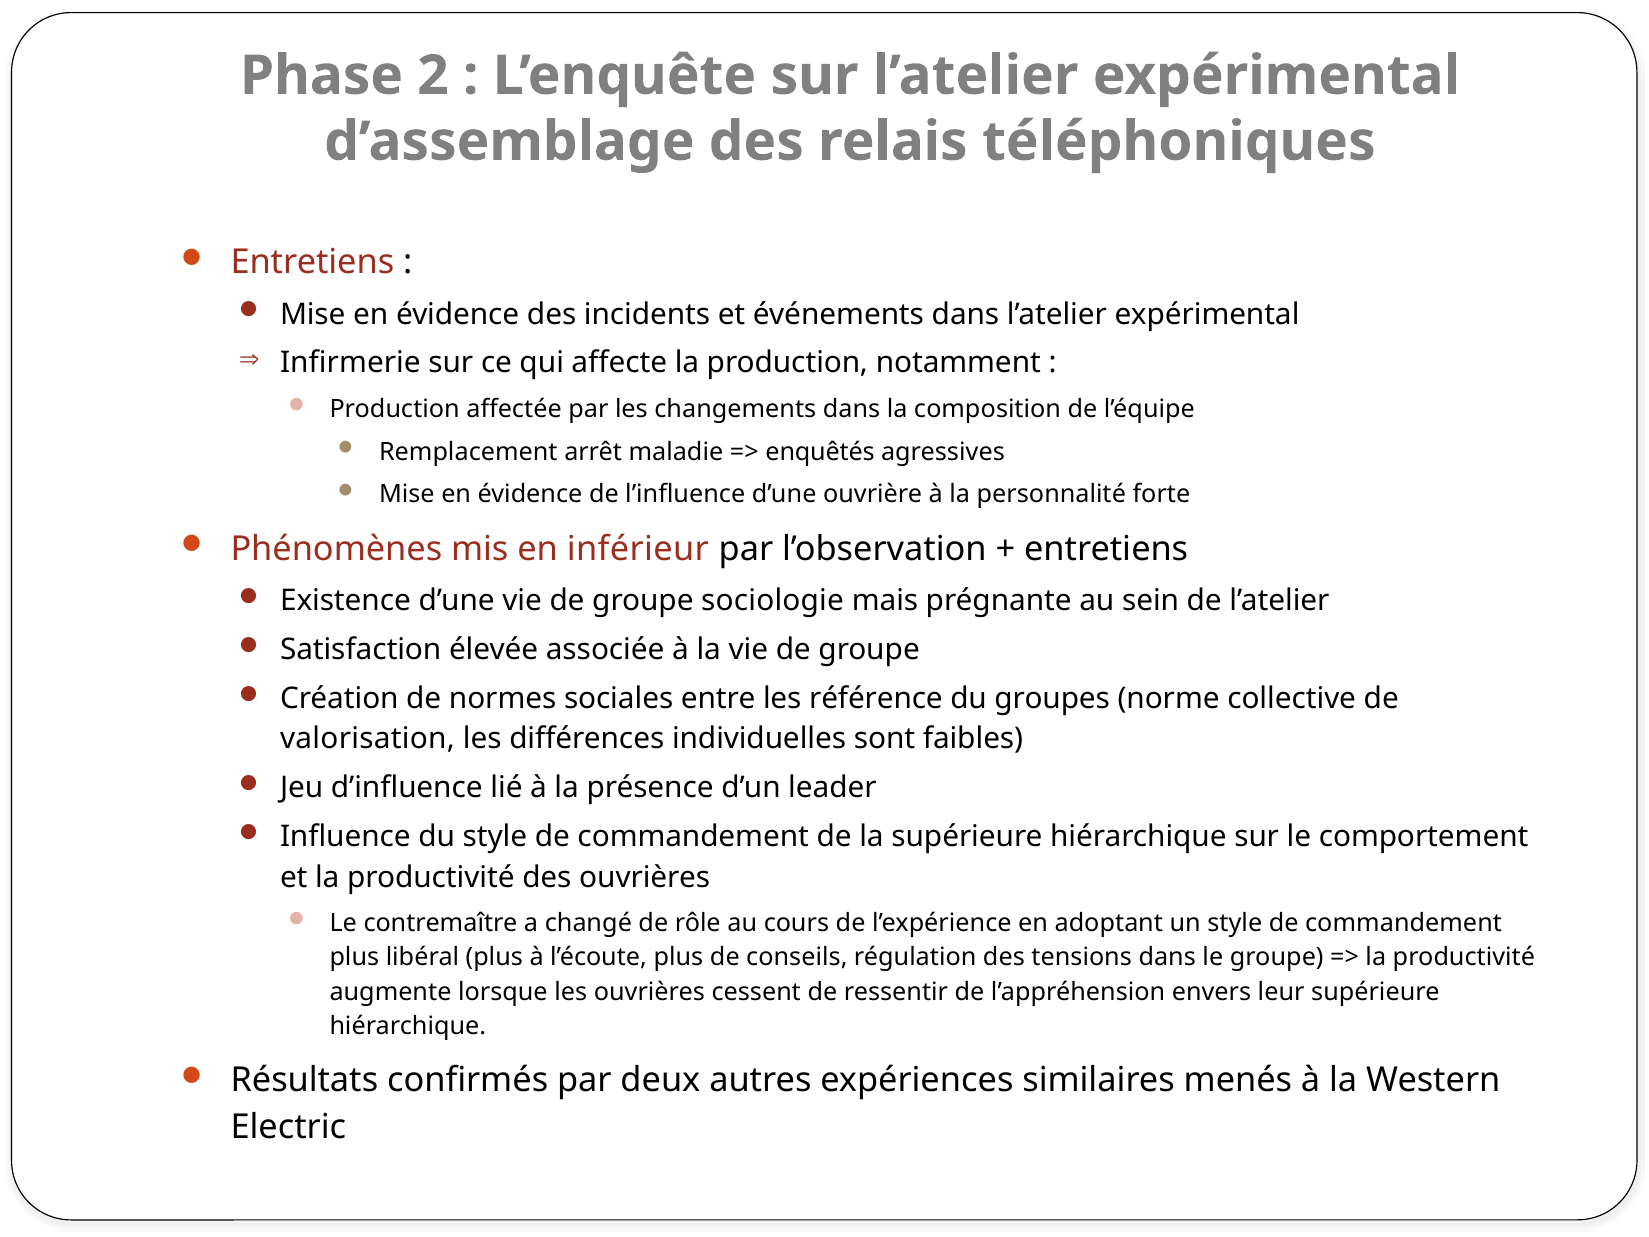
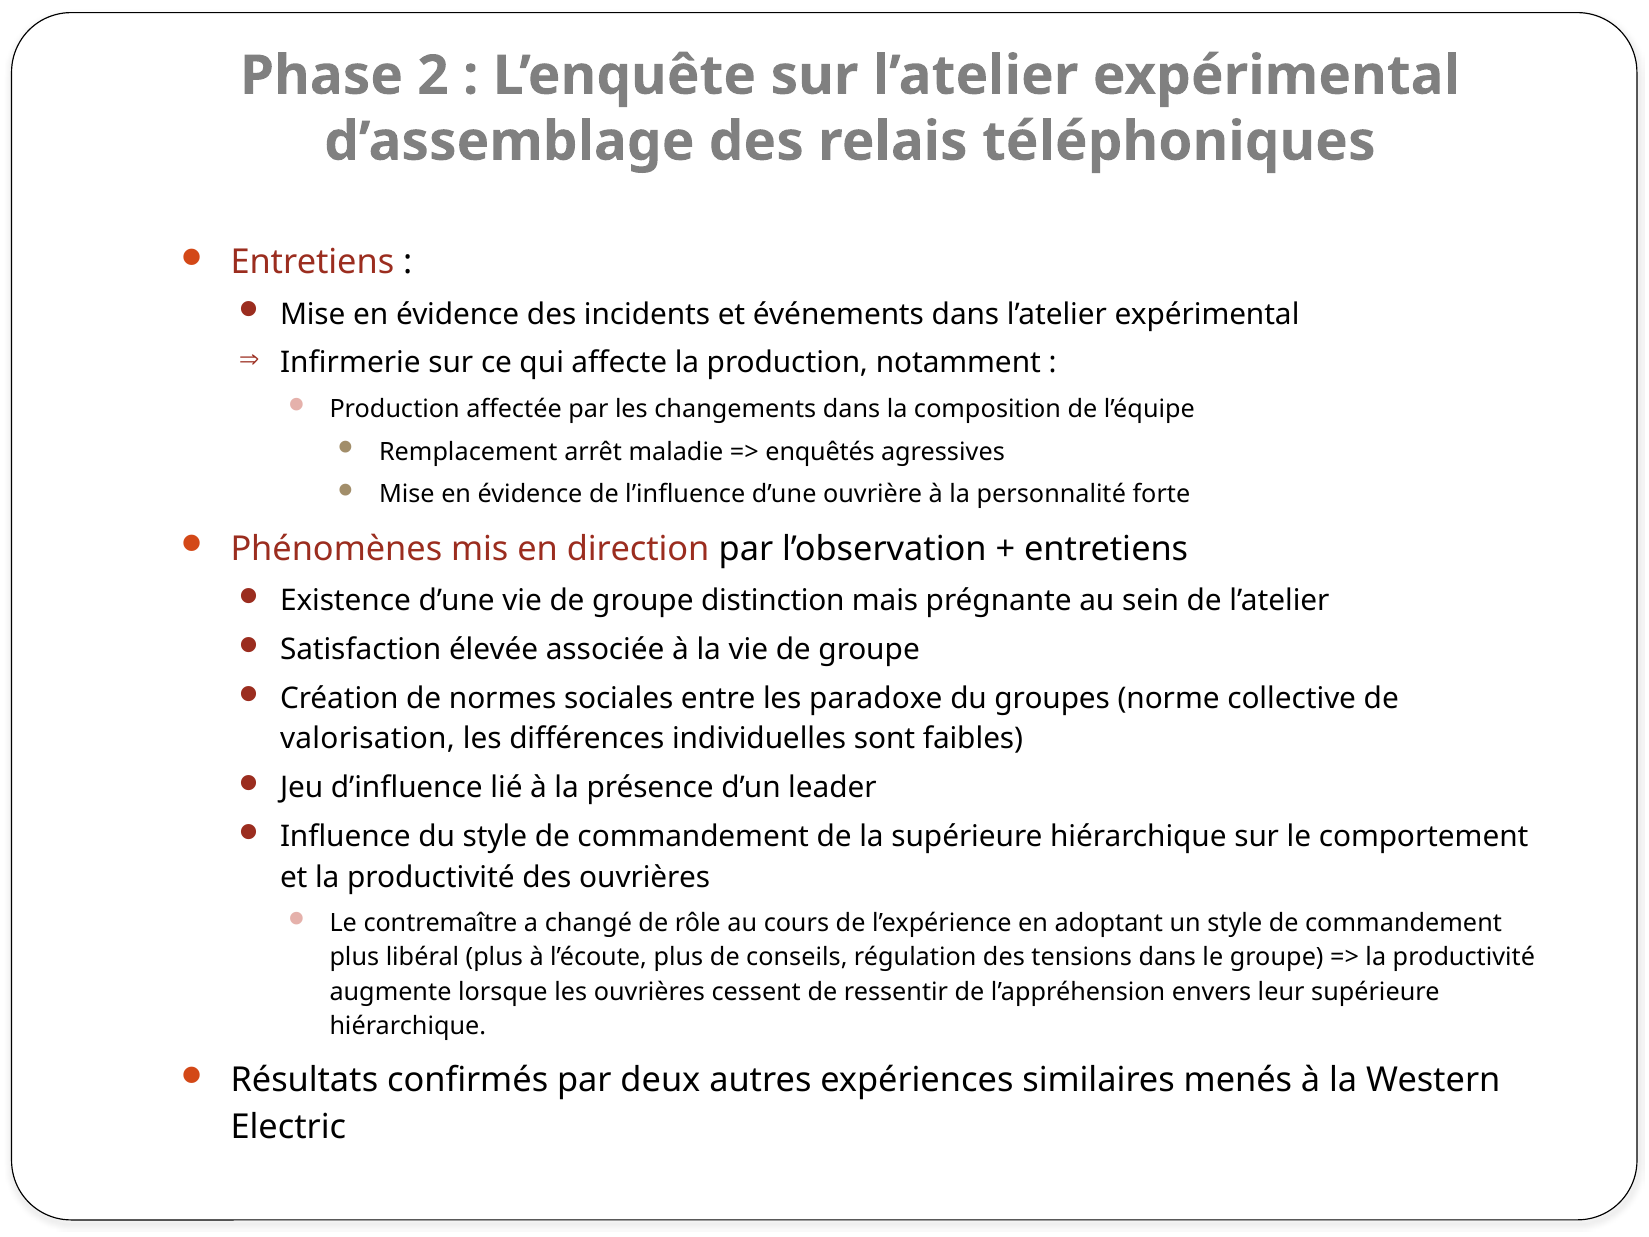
inférieur: inférieur -> direction (638, 549)
sociologie: sociologie -> distinction (773, 601)
référence: référence -> paradoxe (876, 699)
